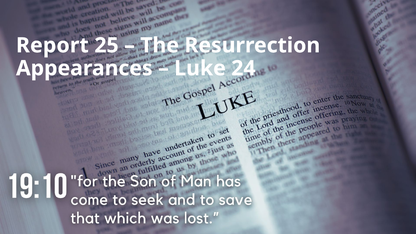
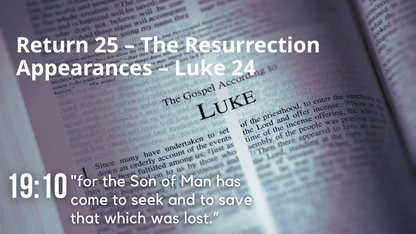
Report: Report -> Return (52, 45)
